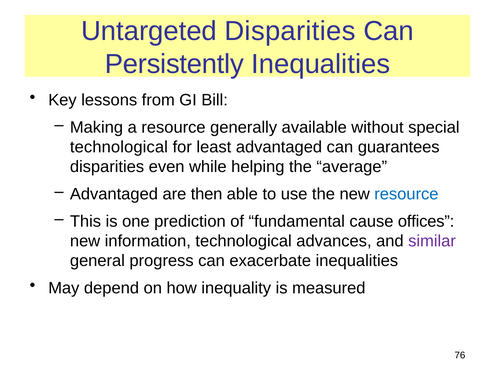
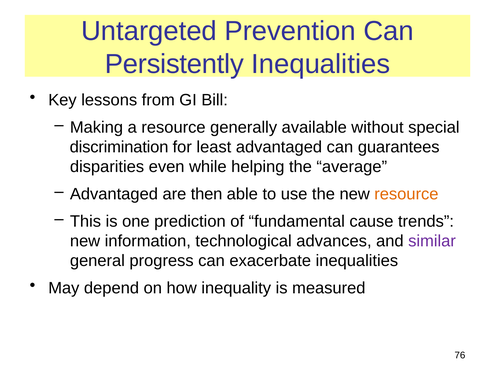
Untargeted Disparities: Disparities -> Prevention (290, 31)
technological: technological -> discrimination (119, 147)
resource colour: blue -> orange (406, 194)
offices: offices -> trends (426, 221)
